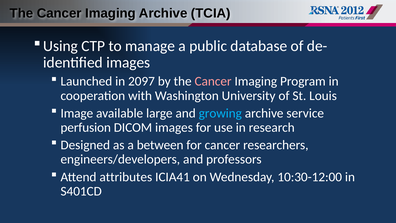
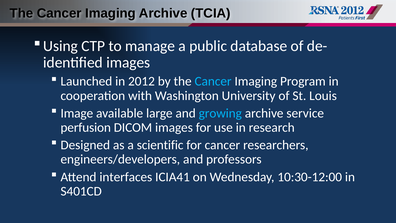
2097: 2097 -> 2012 (141, 81)
Cancer colour: pink -> light blue (213, 81)
between: between -> scientific (160, 145)
attributes: attributes -> interfaces (126, 177)
